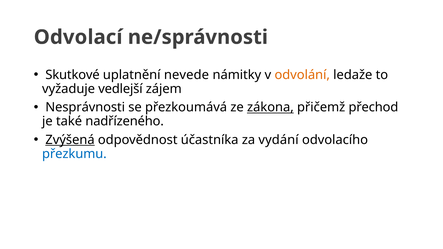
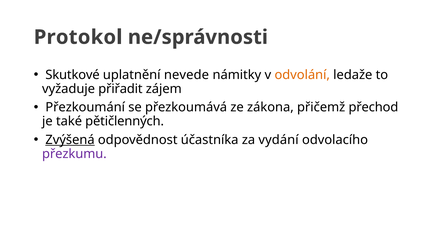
Odvolací: Odvolací -> Protokol (78, 37)
vedlejší: vedlejší -> přiřadit (120, 89)
Nesprávnosti: Nesprávnosti -> Přezkoumání (85, 107)
zákona underline: present -> none (270, 107)
nadřízeného: nadřízeného -> pětičlenných (125, 121)
přezkumu colour: blue -> purple (74, 154)
